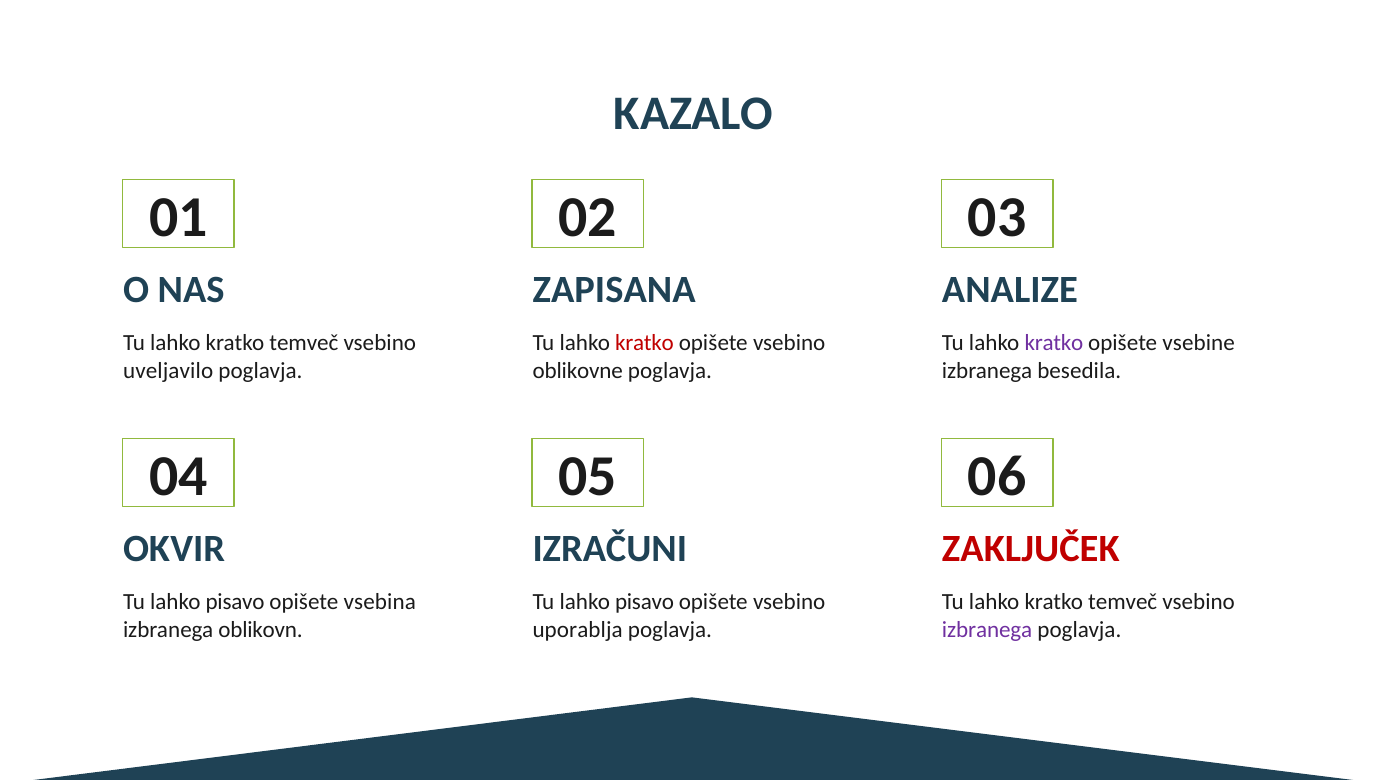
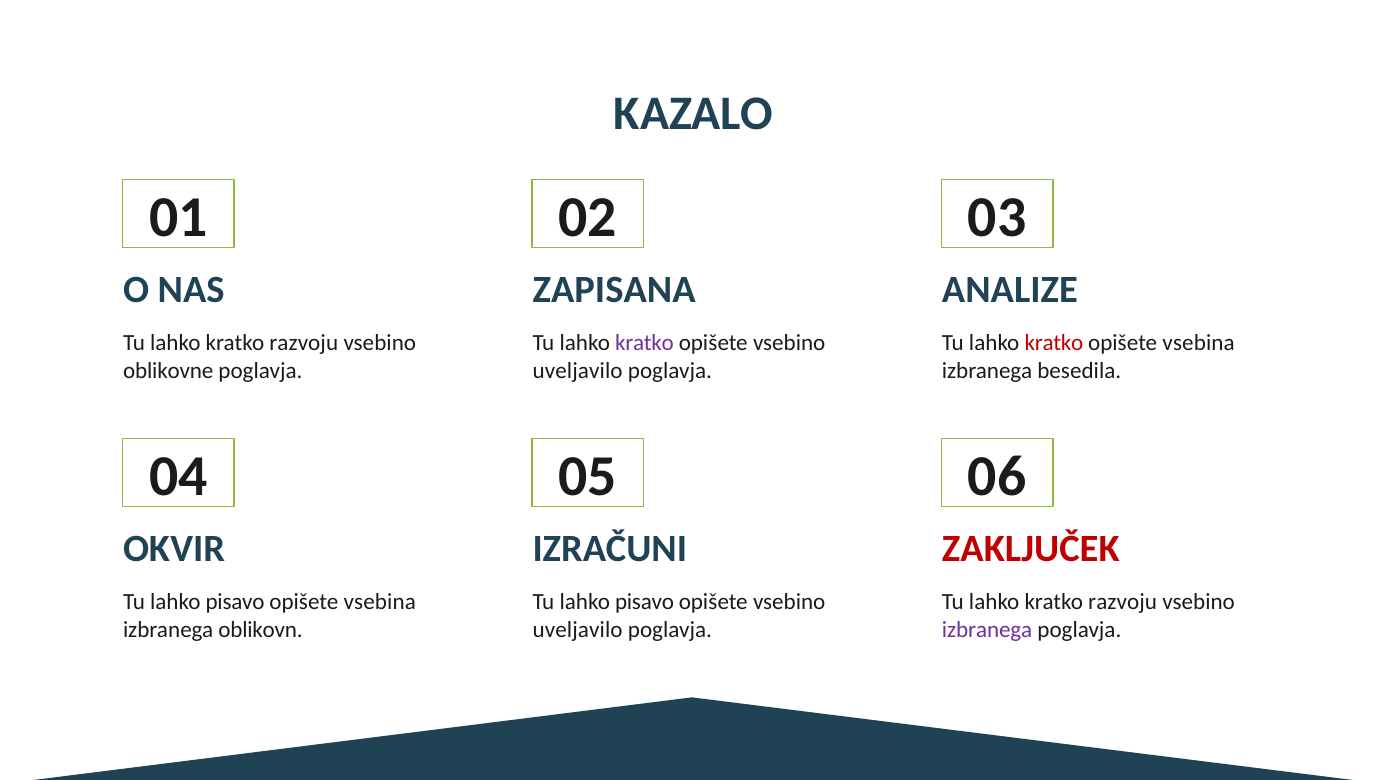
temveč: temveč -> razvoju (304, 343)
kratko colour: red -> purple (644, 343)
kratko colour: purple -> red (1054, 343)
vsebine: vsebine -> vsebina (1199, 343)
uveljavilo: uveljavilo -> oblikovne (168, 371)
oblikovne: oblikovne -> uveljavilo (578, 371)
temveč: temveč -> razvoju (1123, 602)
uporablja: uporablja -> uveljavilo (578, 630)
